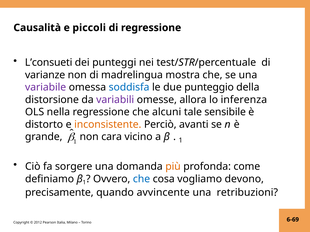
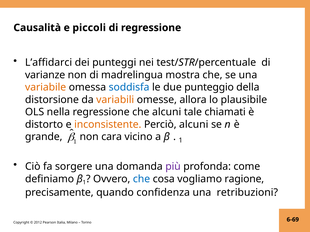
L’consueti: L’consueti -> L’affidarci (49, 63)
variabile colour: purple -> orange (46, 87)
variabili colour: purple -> orange (115, 100)
inferenza: inferenza -> plausibile (244, 100)
sensibile: sensibile -> chiamati (225, 112)
Perciò avanti: avanti -> alcuni (194, 125)
più colour: orange -> purple (173, 167)
devono: devono -> ragione (244, 179)
avvincente: avvincente -> confidenza (163, 193)
